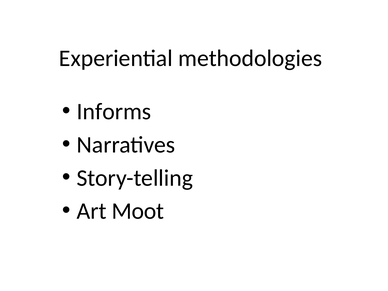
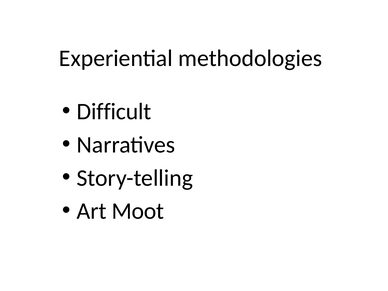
Informs: Informs -> Difficult (114, 112)
